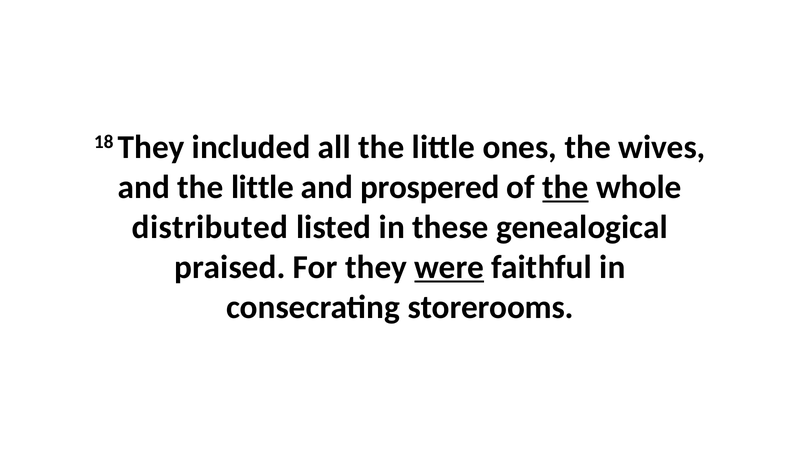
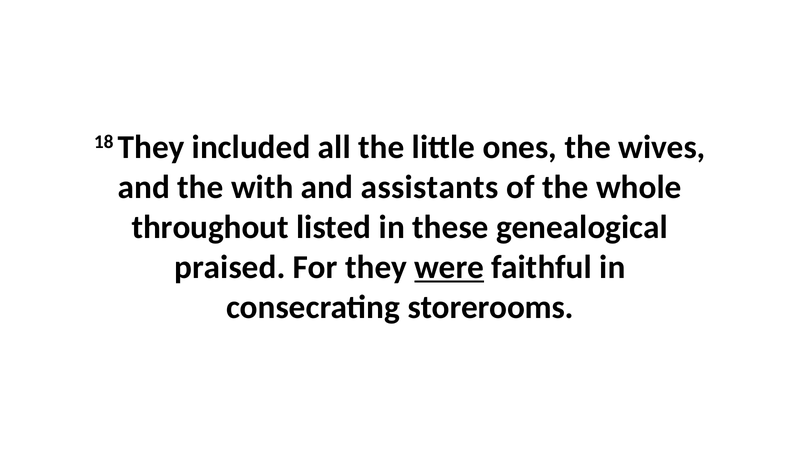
and the little: little -> with (262, 187)
prospered: prospered -> assistants (430, 187)
the underline: present -> none (565, 187)
distributed: distributed -> throughout (210, 227)
